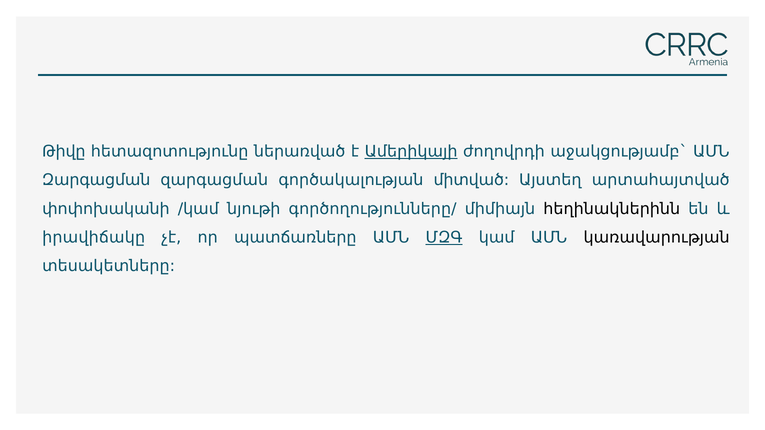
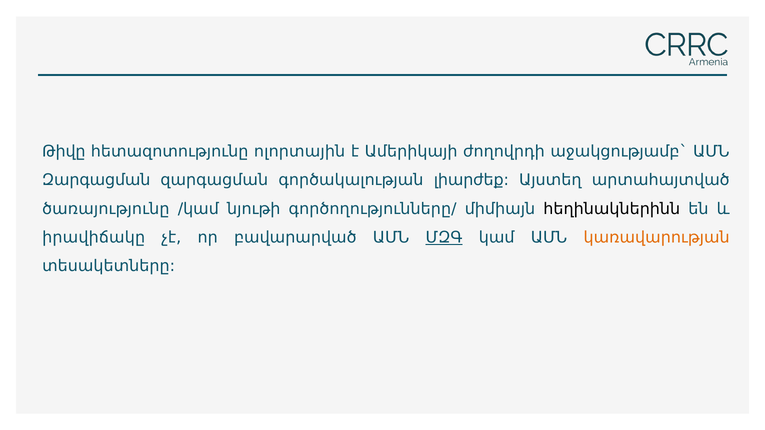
ներառված: ներառված -> ոլորտային (300, 152)
Ամերիկայի underline: present -> none (411, 152)
միտված: միտված -> լիարժեք (471, 180)
փոփոխականի: փոփոխականի -> ծառայությունը (106, 209)
պատճառները: պատճառները -> բավարարված (295, 238)
կառավարության colour: black -> orange (657, 238)
